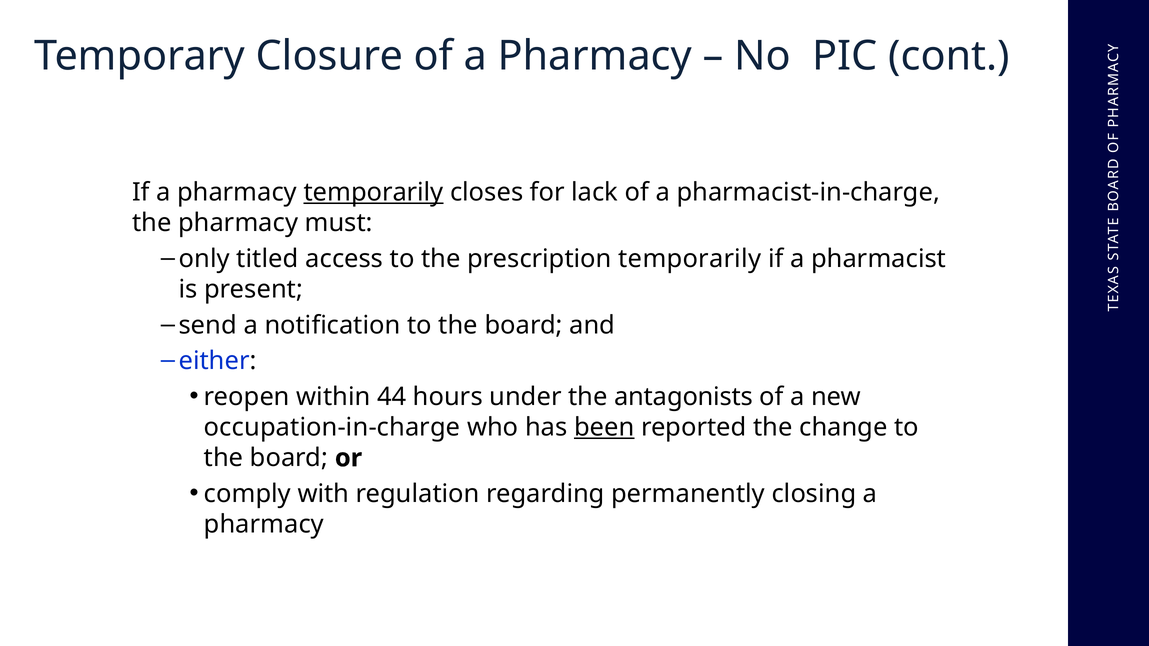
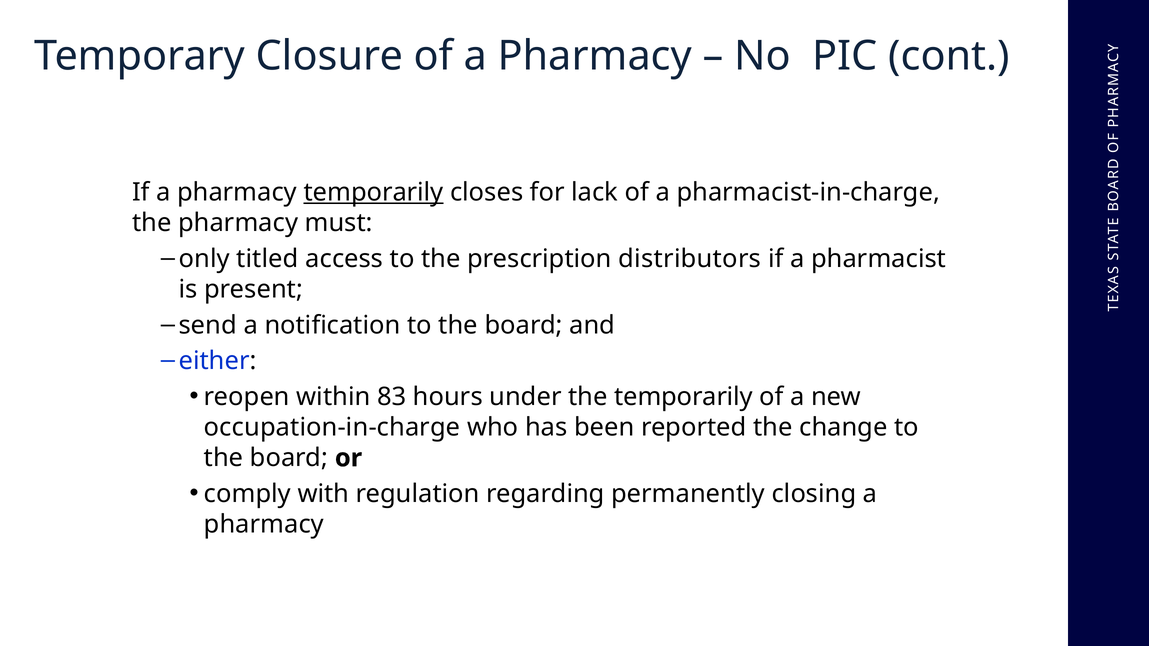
prescription temporarily: temporarily -> distributors (690, 259)
44: 44 -> 83 (392, 397)
the antagonists: antagonists -> temporarily (684, 397)
been underline: present -> none (604, 427)
